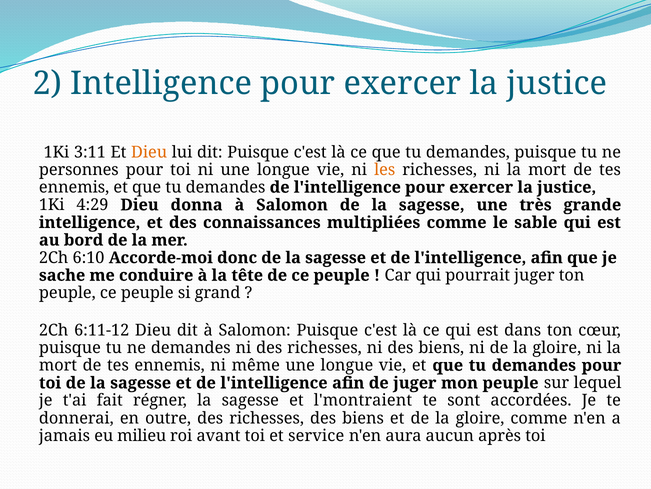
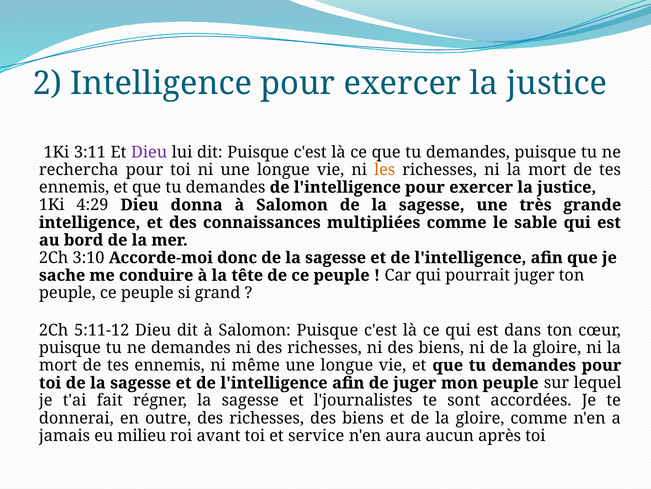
Dieu colour: orange -> purple (149, 152)
personnes: personnes -> rechercha (79, 169)
6:10: 6:10 -> 3:10 (89, 257)
6:11-12: 6:11-12 -> 5:11-12 (102, 330)
l'montraient: l'montraient -> l'journalistes (363, 400)
